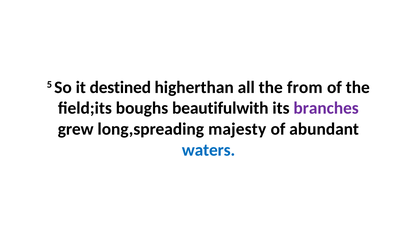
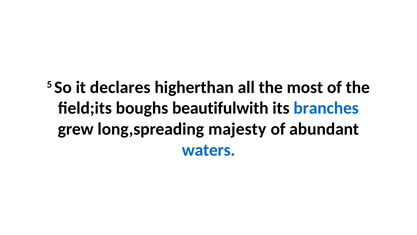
destined: destined -> declares (120, 87)
from: from -> most (305, 87)
branches colour: purple -> blue (326, 108)
